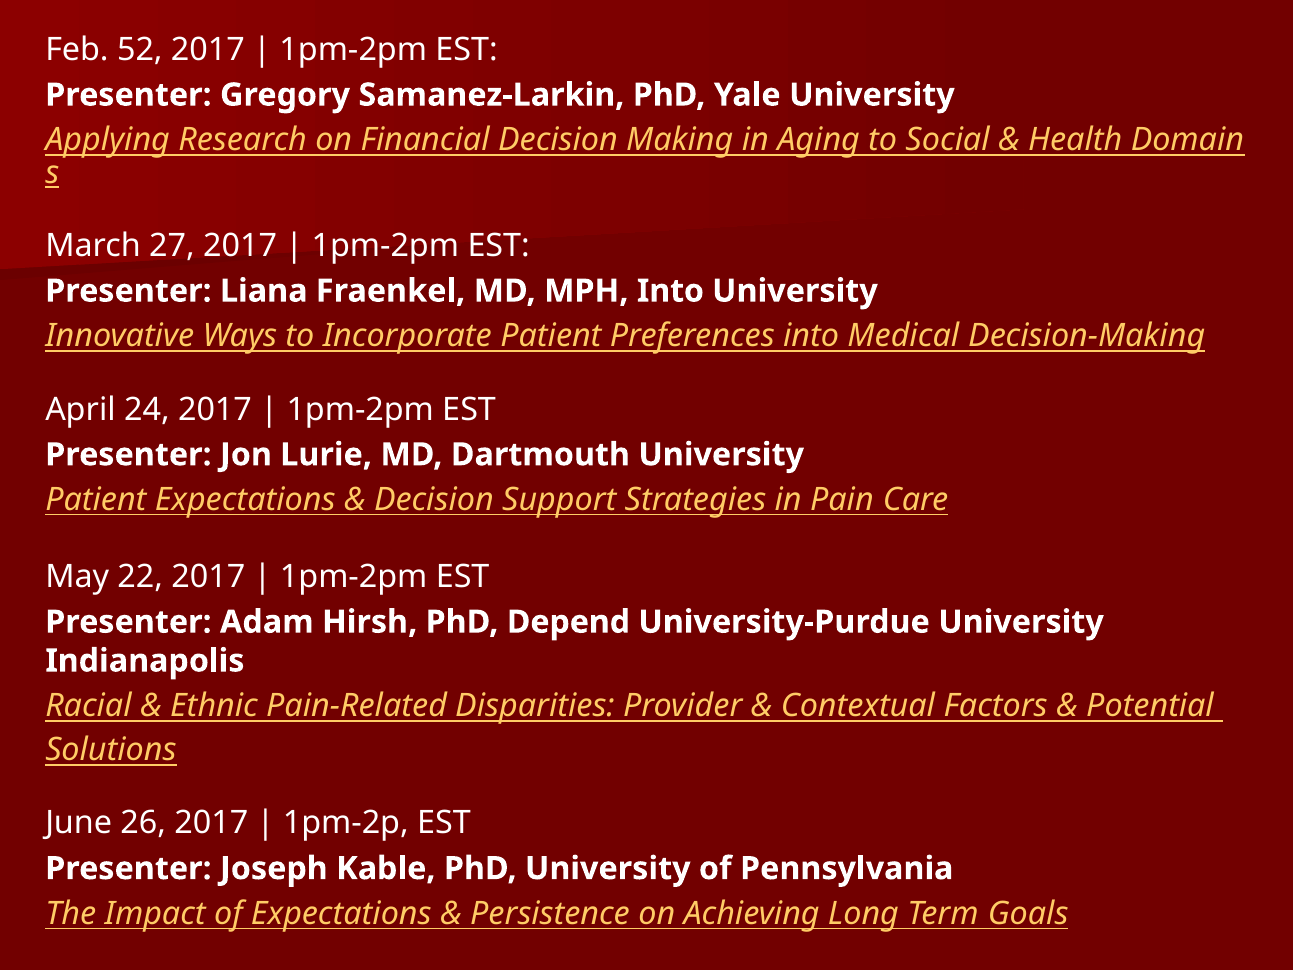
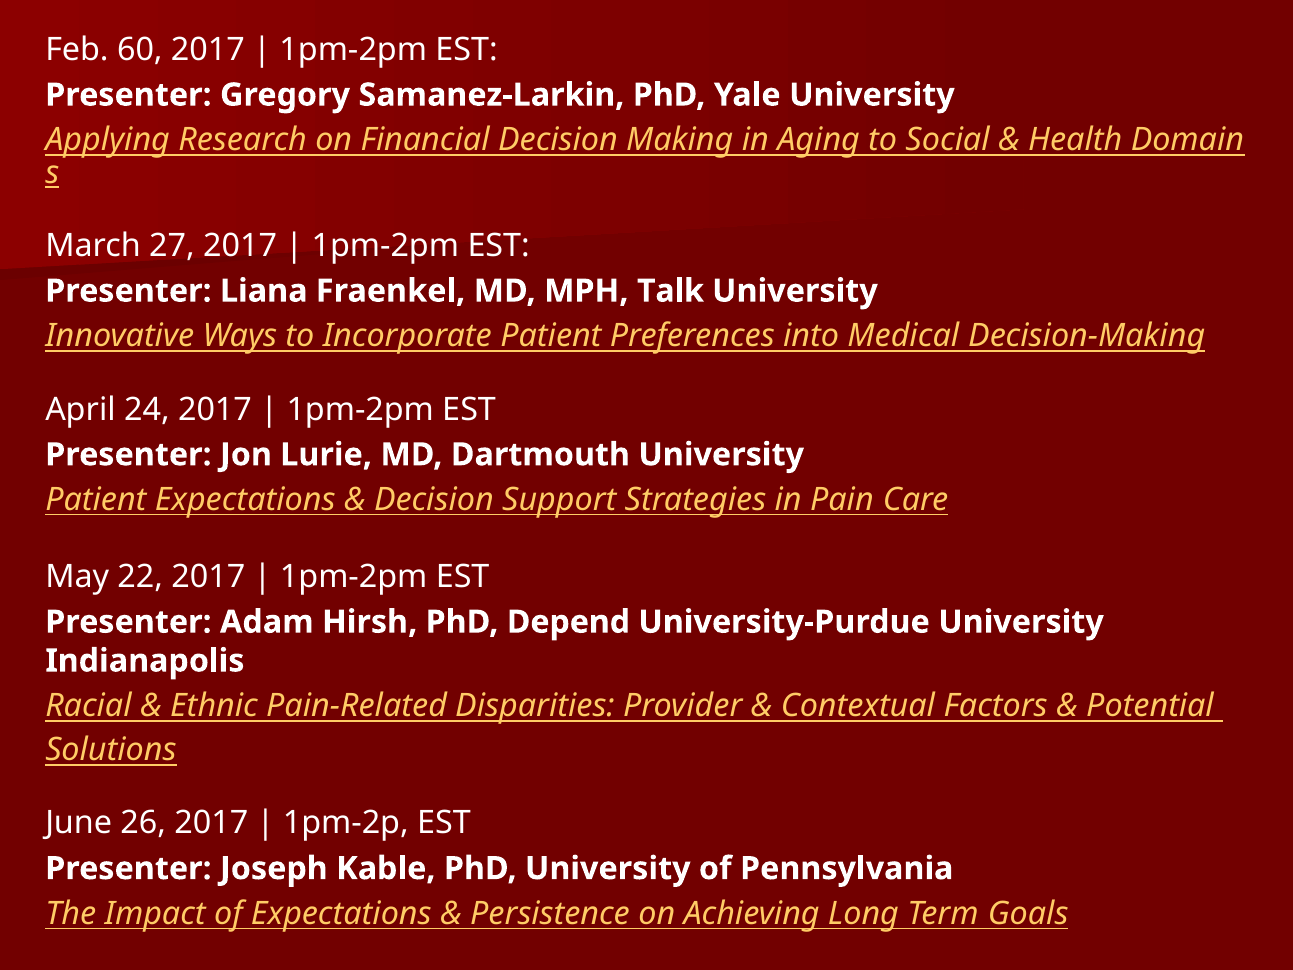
52: 52 -> 60 (140, 50)
MPH Into: Into -> Talk (670, 291)
